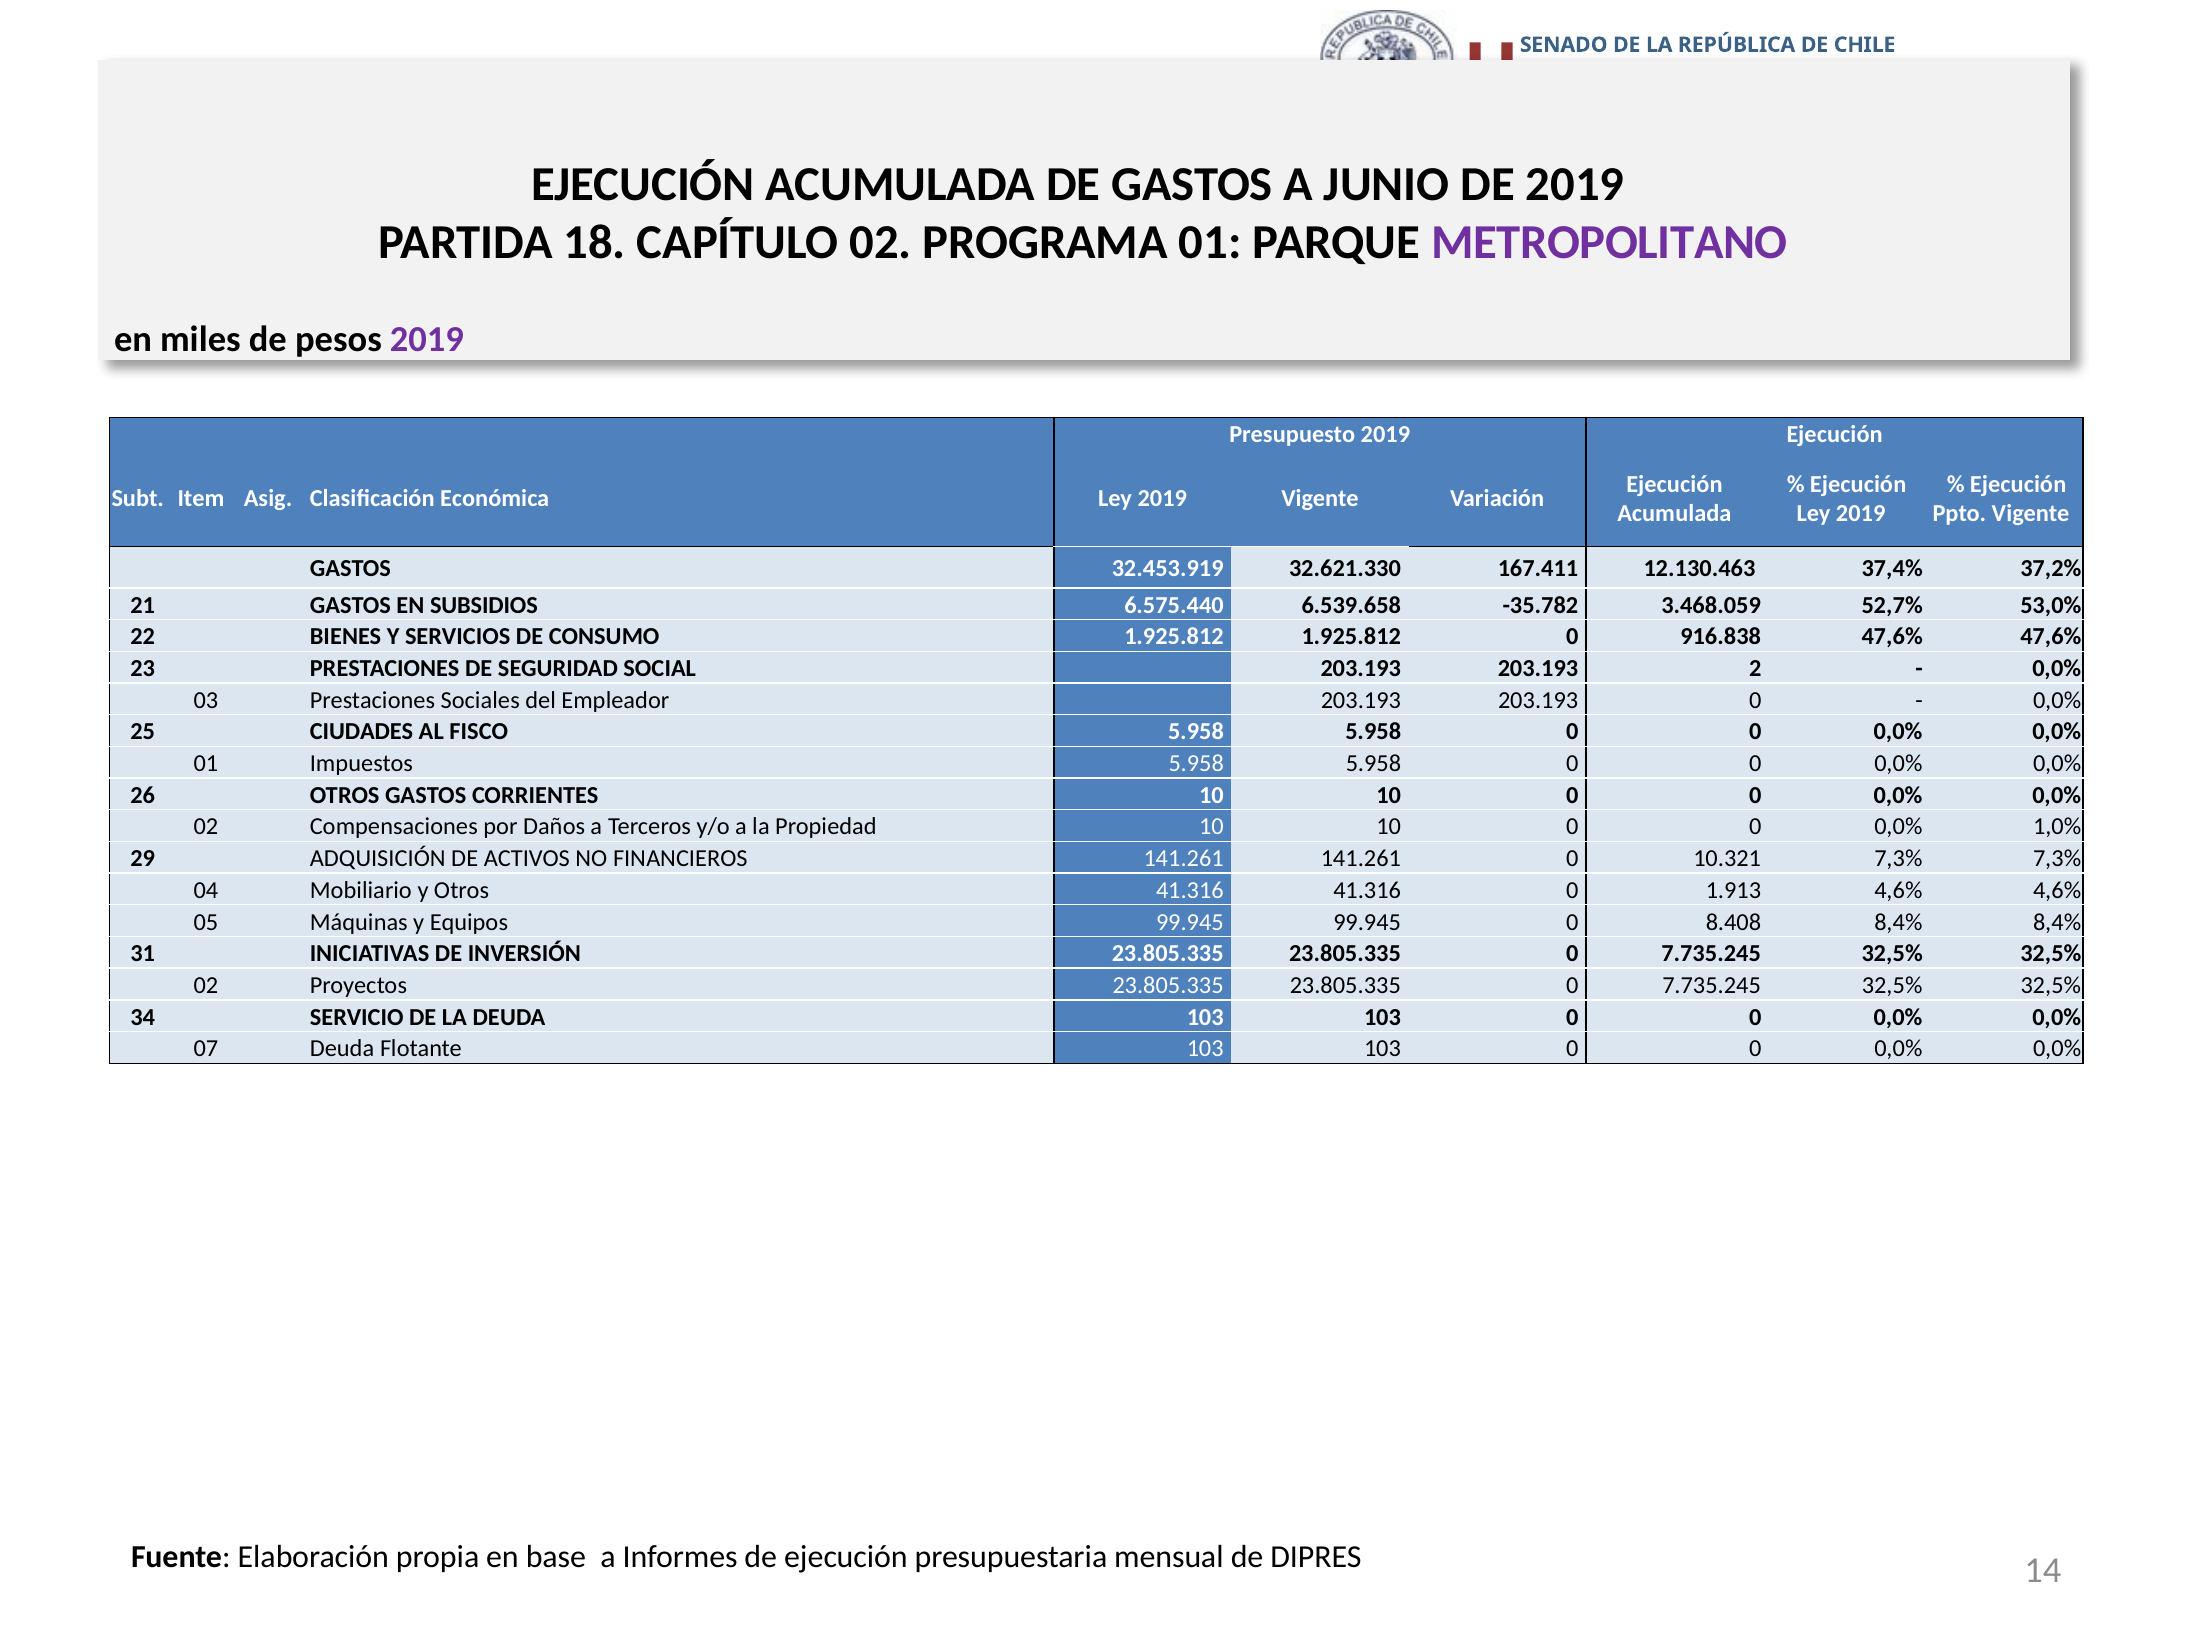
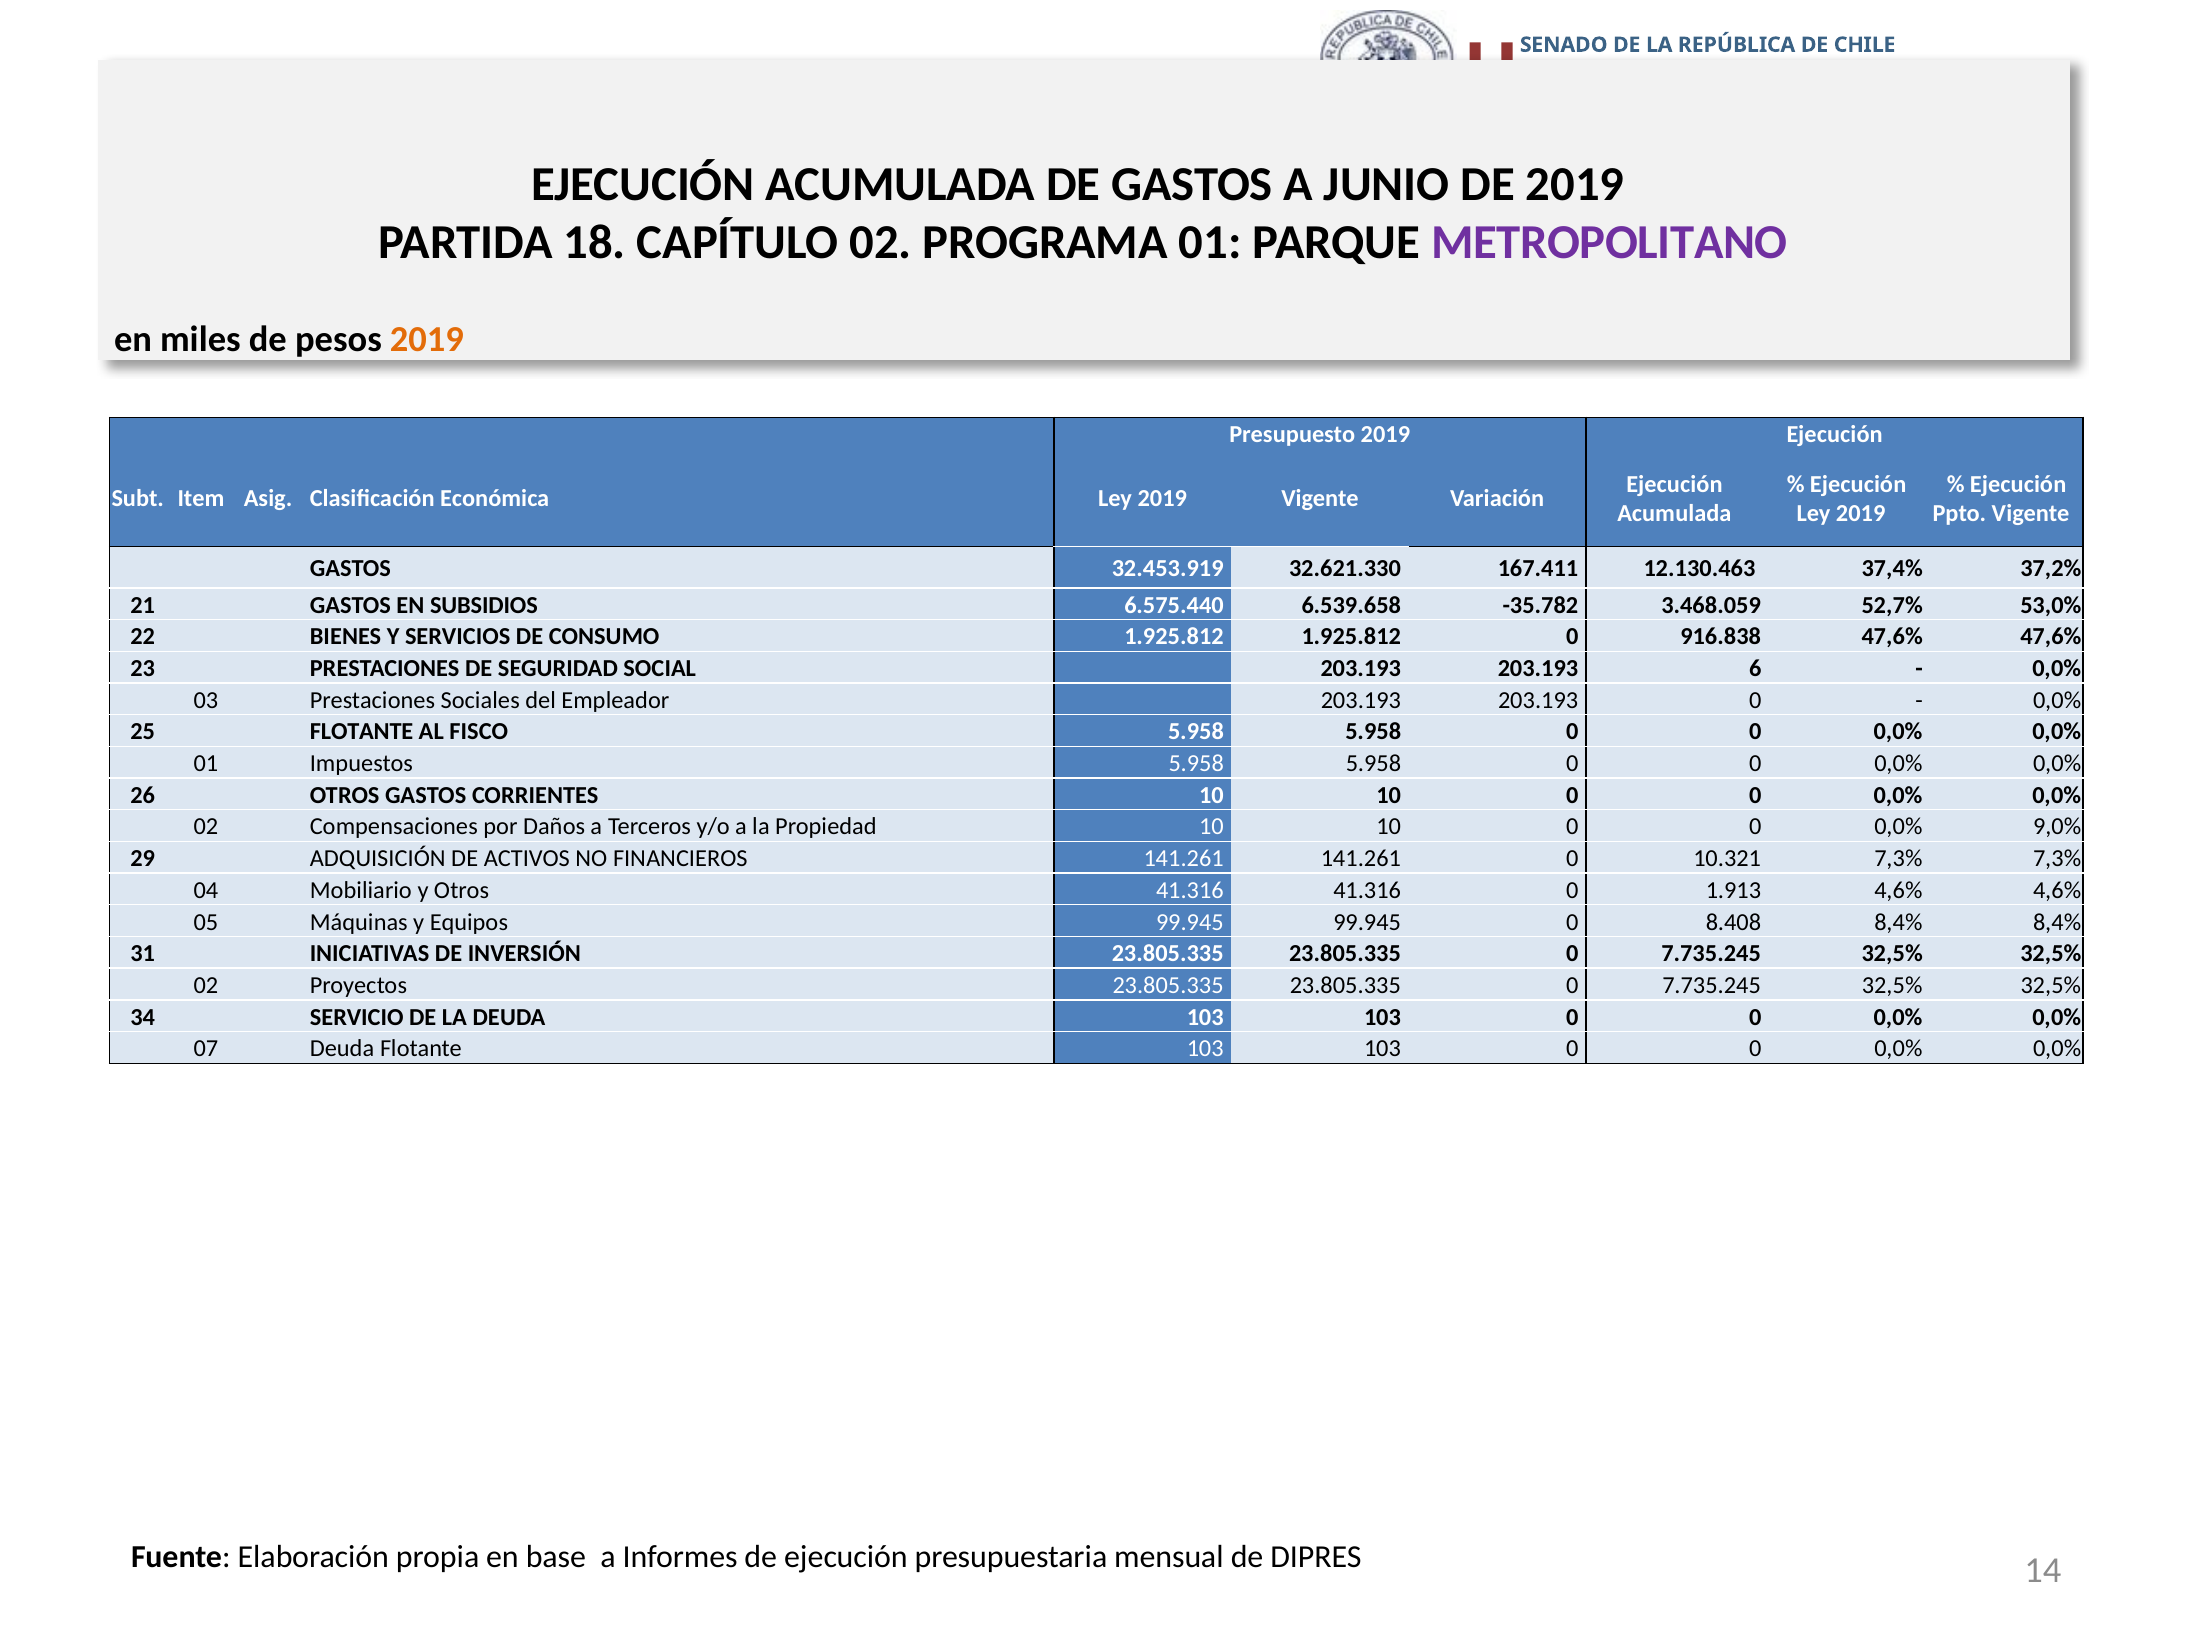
2019 colour: purple -> orange (427, 340)
2: 2 -> 6 (1755, 668)
25 CIUDADES: CIUDADES -> FLOTANTE (362, 732)
1,0%: 1,0% -> 9,0% (2057, 827)
